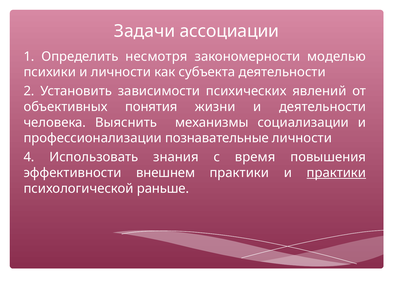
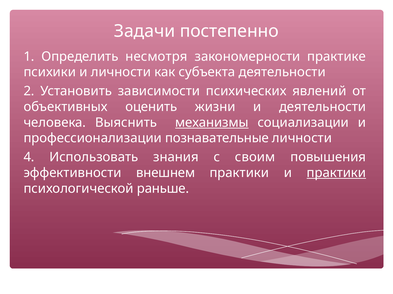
ассоциации: ассоциации -> постепенно (229, 31)
моделью: моделью -> практике (337, 57)
понятия: понятия -> оценить (151, 107)
механизмы underline: none -> present (212, 123)
время: время -> своим (255, 158)
